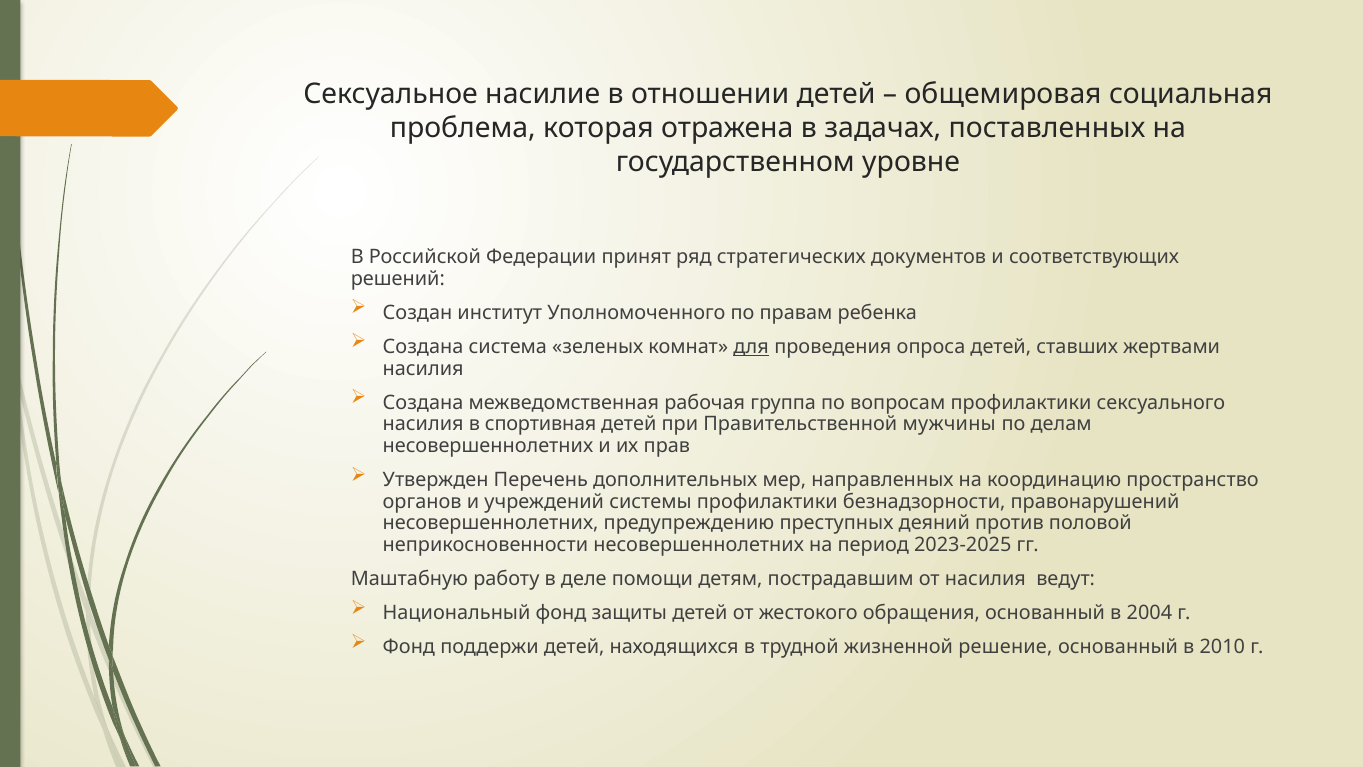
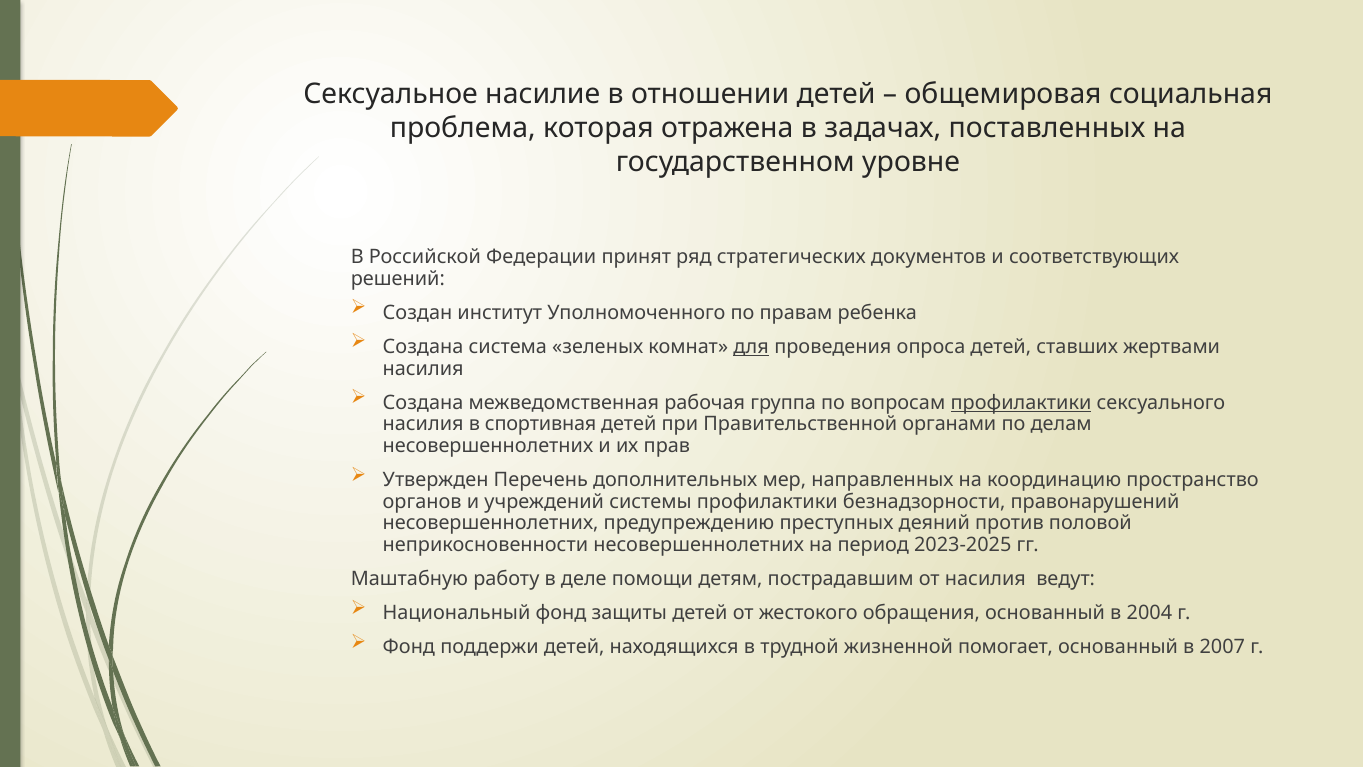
профилактики underline: none -> present (1021, 403)
мужчины: мужчины -> органами (949, 424)
решение: решение -> помогает (1006, 647)
2010: 2010 -> 2007 (1222, 647)
